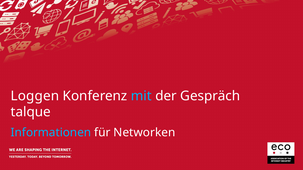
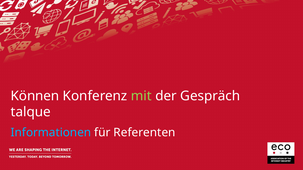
Loggen: Loggen -> Können (35, 96)
mit colour: light blue -> light green (141, 96)
Networken: Networken -> Referenten (144, 133)
